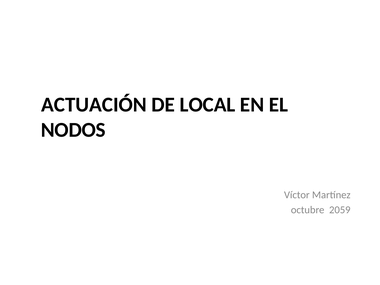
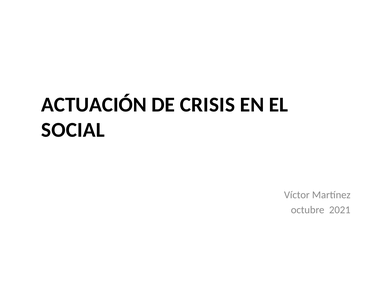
LOCAL: LOCAL -> CRISIS (207, 105)
NODOS: NODOS -> SOCIAL (73, 130)
2059: 2059 -> 2021 (340, 210)
